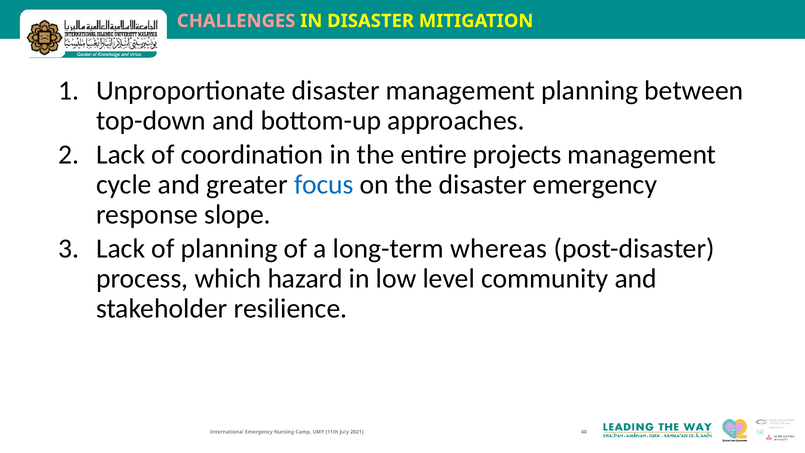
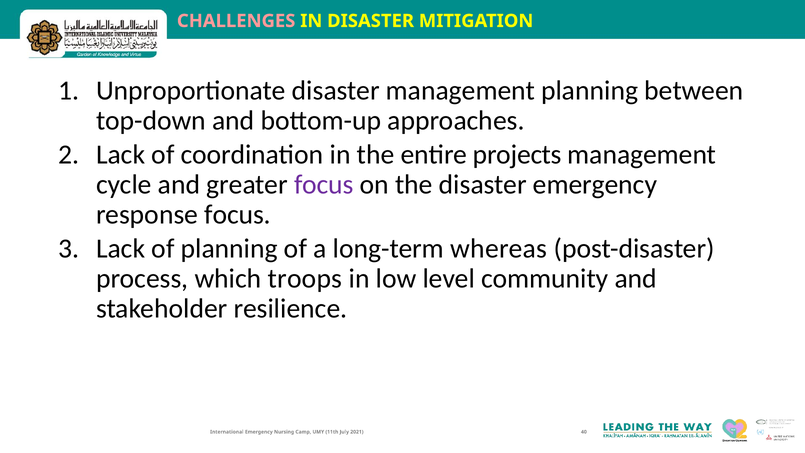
focus colour: blue -> purple (324, 185)
response slope: slope -> focus (238, 215)
hazard: hazard -> troops (305, 278)
